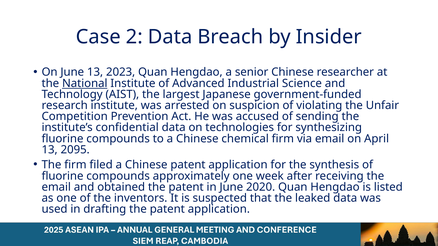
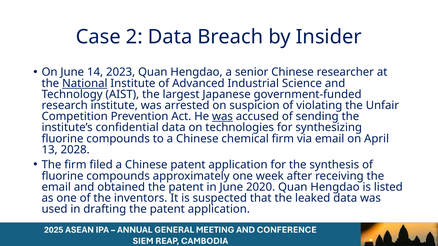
June 13: 13 -> 14 (95, 72)
was underline: none -> present (222, 117)
2095: 2095 -> 2028 (75, 150)
